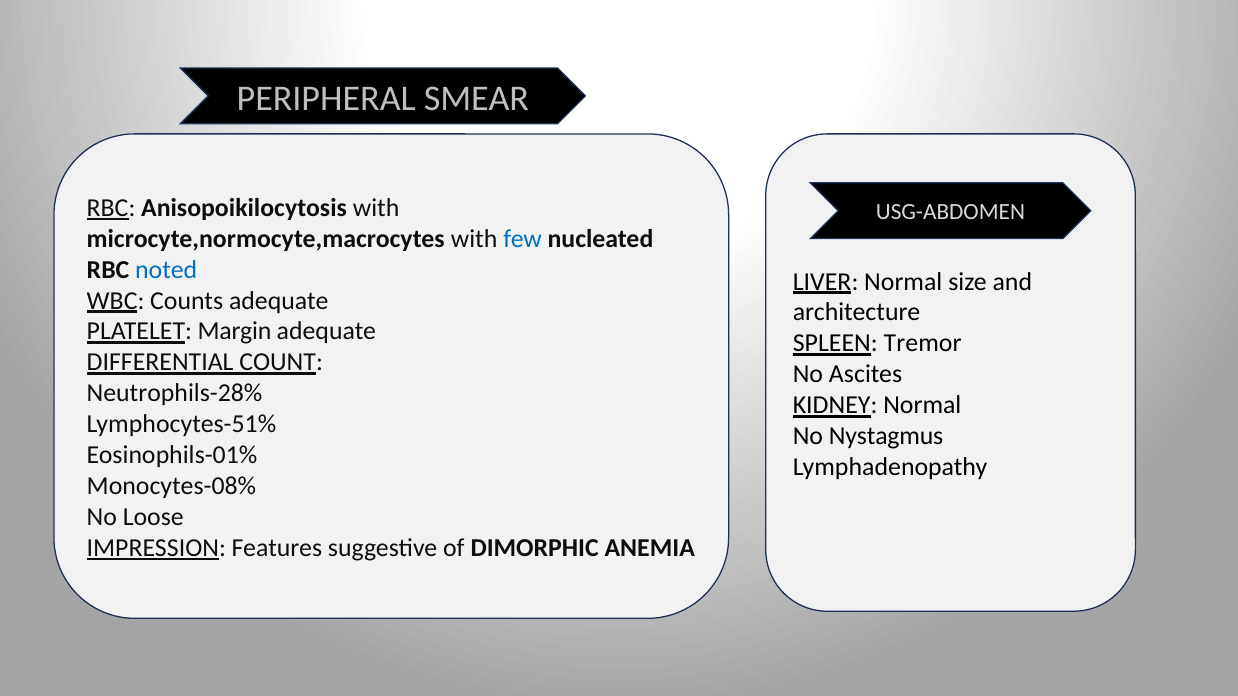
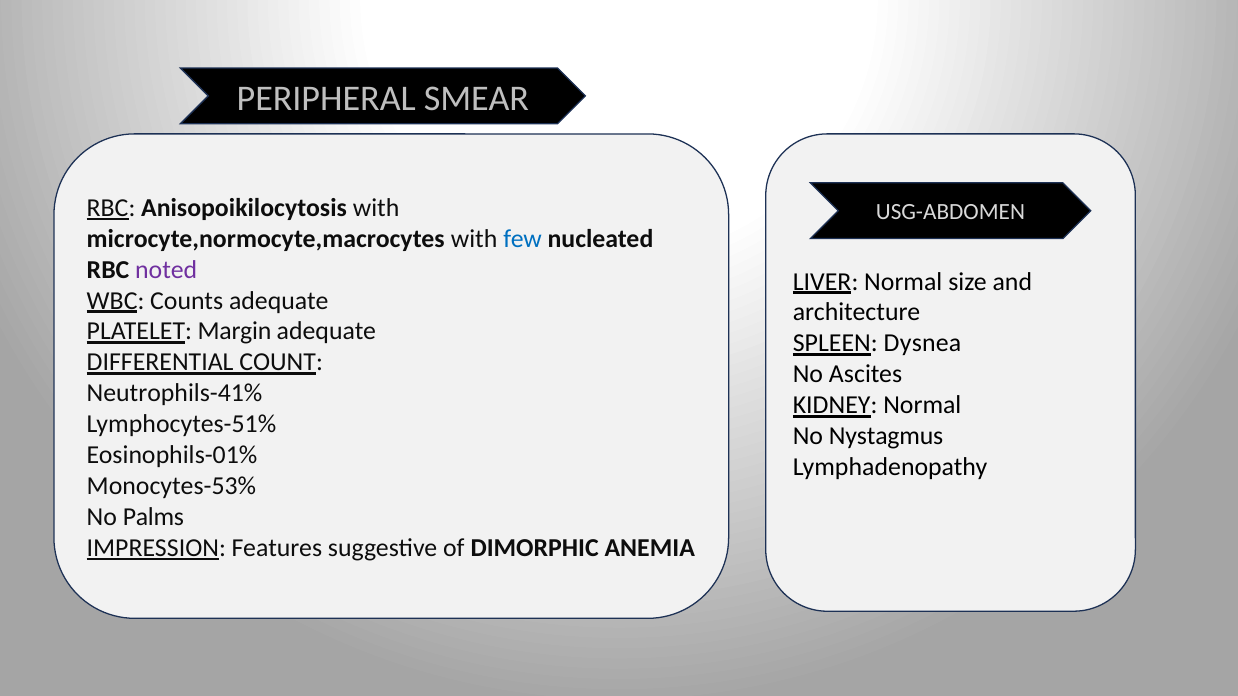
noted colour: blue -> purple (166, 270)
Tremor: Tremor -> Dysnea (923, 344)
Neutrophils-28%: Neutrophils-28% -> Neutrophils-41% (175, 394)
Monocytes-08%: Monocytes-08% -> Monocytes-53% (171, 486)
Loose: Loose -> Palms (153, 517)
